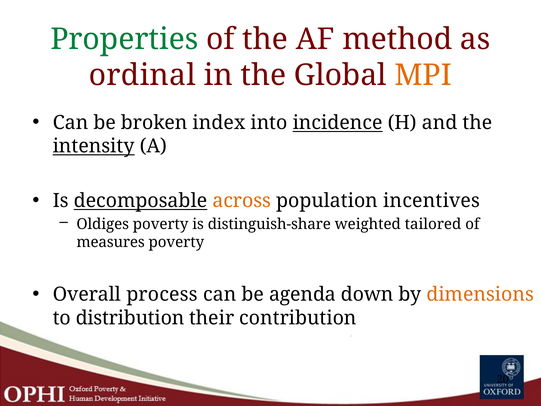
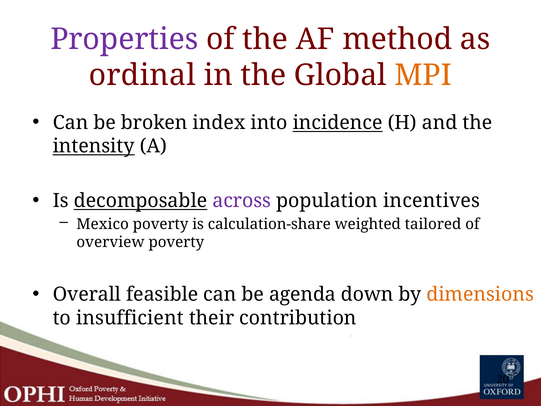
Properties colour: green -> purple (124, 39)
across colour: orange -> purple (242, 201)
Oldiges: Oldiges -> Mexico (103, 224)
distinguish-share: distinguish-share -> calculation-share (269, 224)
measures: measures -> overview (110, 242)
process: process -> feasible (162, 294)
distribution: distribution -> insufficient (130, 318)
